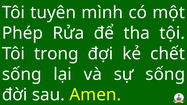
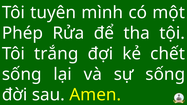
trong: trong -> trắng (56, 54)
